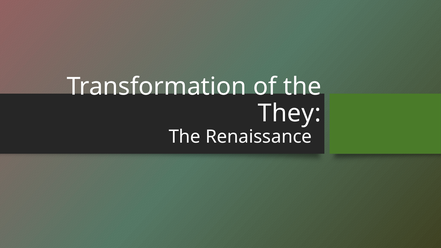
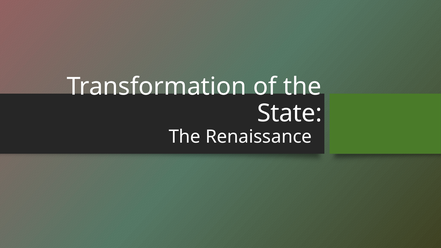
They: They -> State (290, 114)
